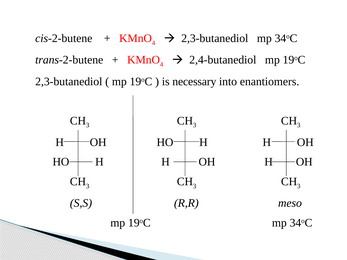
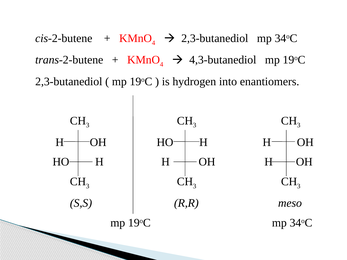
2,4-butanediol: 2,4-butanediol -> 4,3-butanediol (223, 60)
necessary: necessary -> hydrogen (194, 82)
